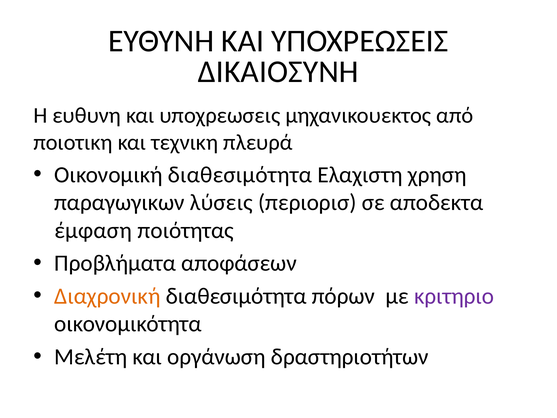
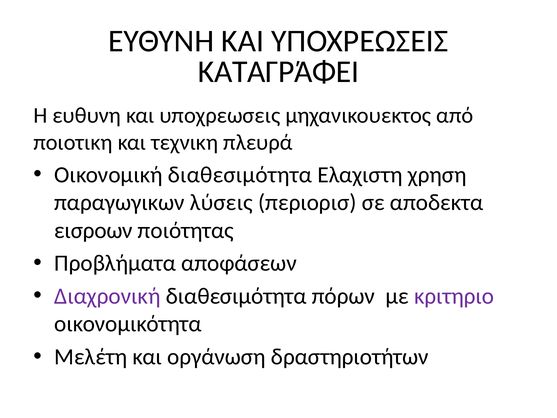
ΔΙΚΑΙΟΣΥΝΗ: ΔΙΚΑΙΟΣΥΝΗ -> ΚΑΤΑΓΡΆΦΕΙ (279, 72)
έμφαση: έμφαση -> εισροων (93, 230)
Διαχρονική colour: orange -> purple (107, 296)
